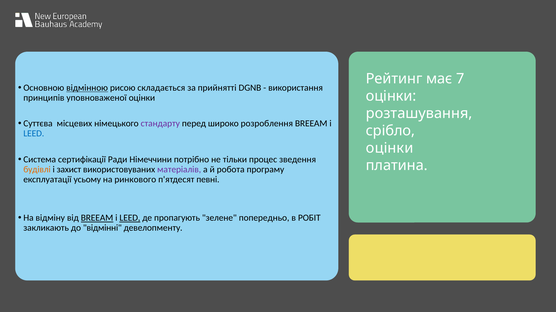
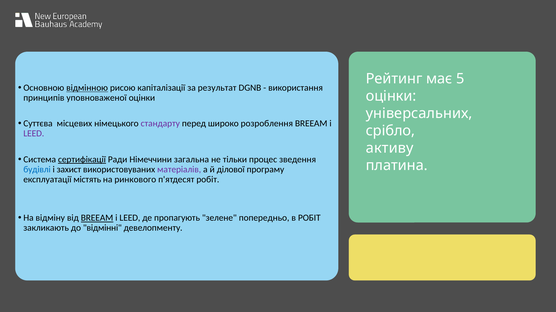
7: 7 -> 5 (460, 79)
складається: складається -> капіталізації (161, 88)
прийнятті: прийнятті -> результат (217, 88)
розташування: розташування -> універсальних (419, 114)
LEED colour: blue -> purple (34, 134)
оцінки: оцінки -> активу (390, 148)
сертифікації underline: none -> present (82, 160)
потрібно: потрібно -> загальна (191, 160)
будівлі colour: orange -> blue (37, 170)
робота: робота -> ділової (231, 170)
усьому: усьому -> містять (87, 180)
п'ятдесят певні: певні -> робіт (208, 180)
LEED underline: present -> none (130, 218)
